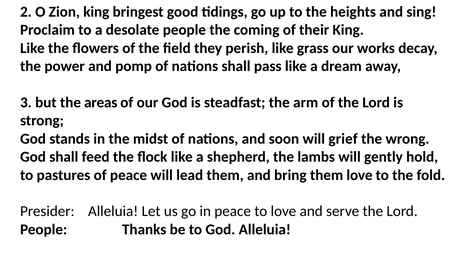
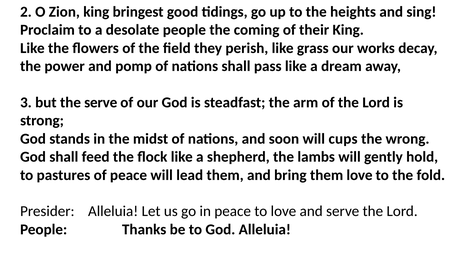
the areas: areas -> serve (101, 102)
grief: grief -> cups (343, 139)
